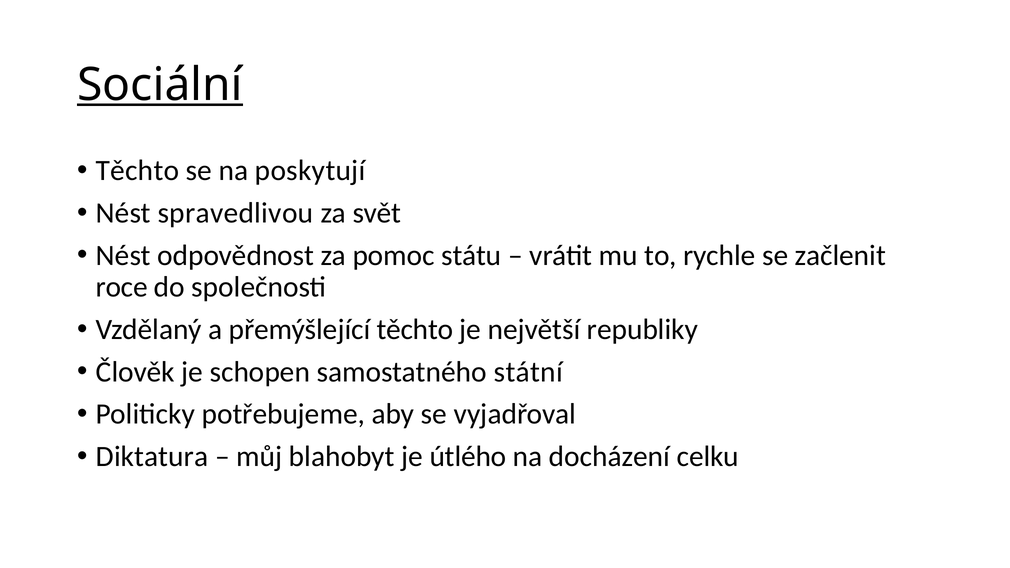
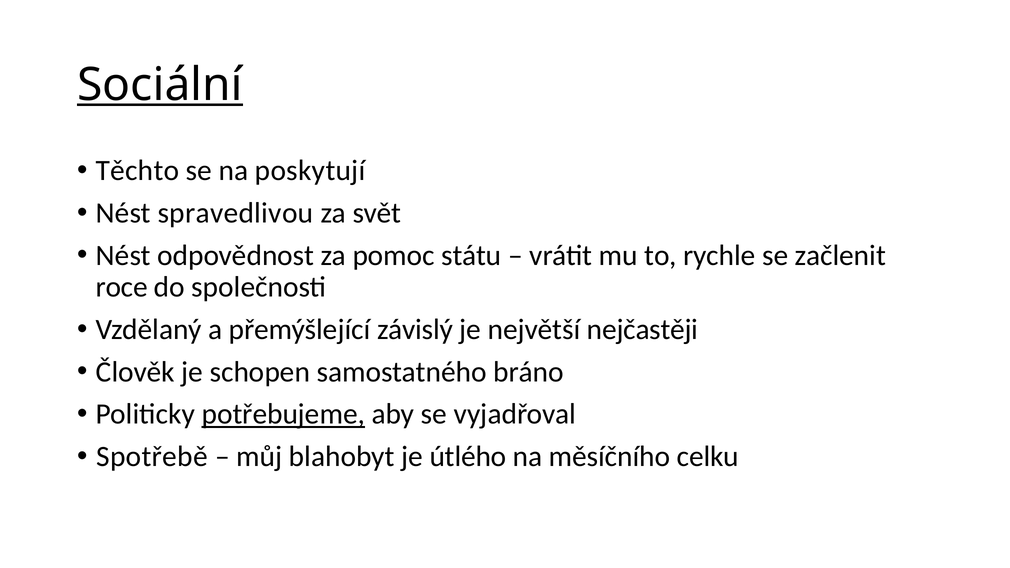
přemýšlející těchto: těchto -> závislý (415, 330)
republiky: republiky -> nejčastěji (643, 330)
státní: státní -> bráno (529, 372)
potřebujeme underline: none -> present (283, 414)
Diktatura: Diktatura -> Spotřebě (152, 457)
docházení: docházení -> měsíčního (609, 457)
